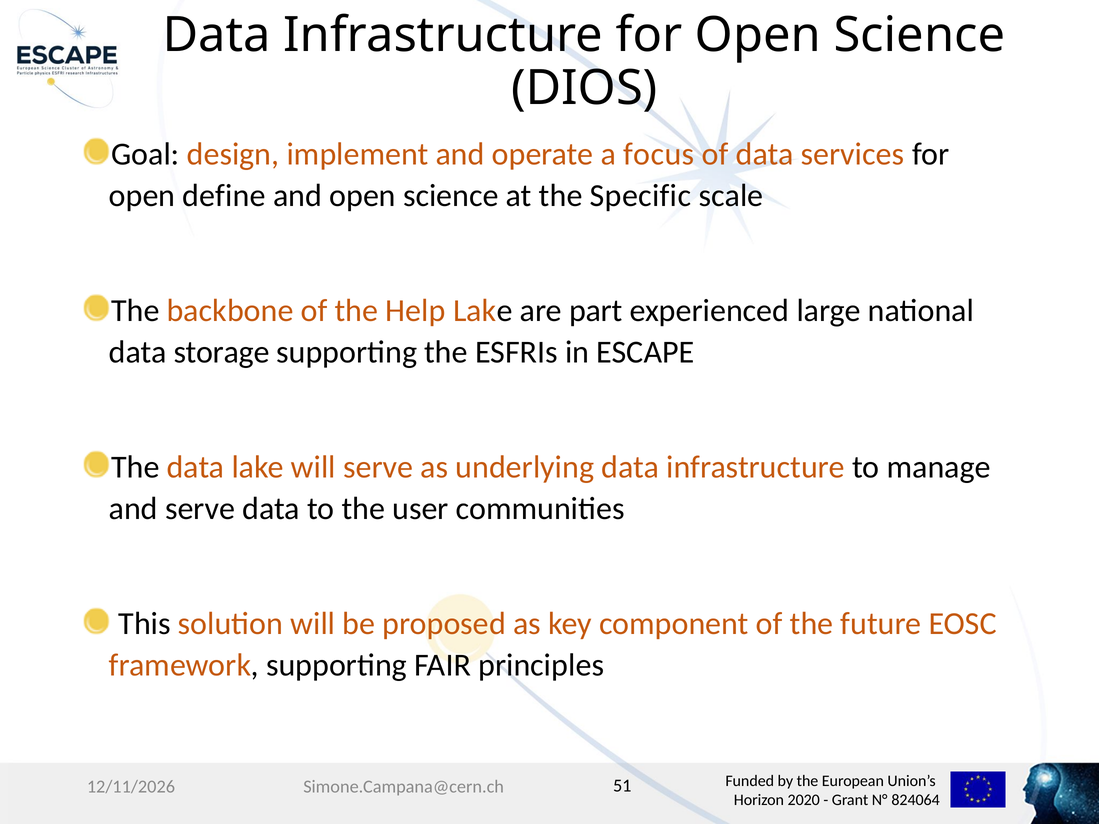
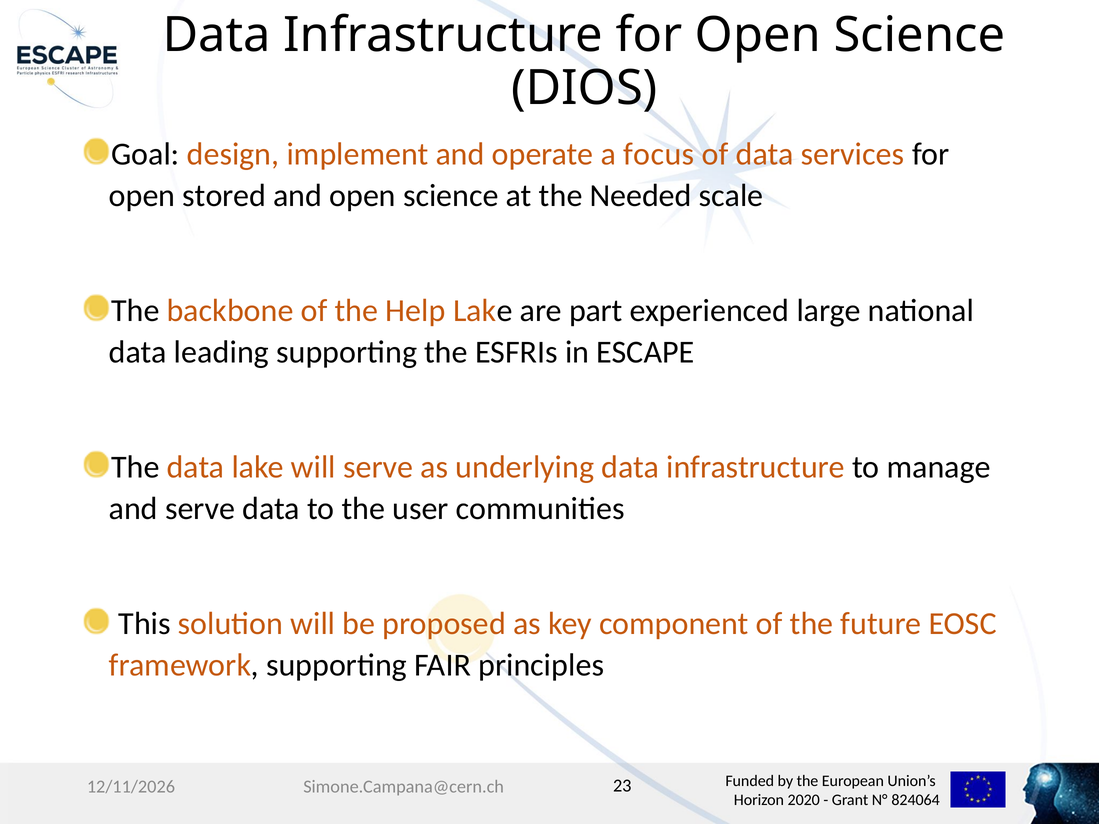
define: define -> stored (224, 196)
Specific: Specific -> Needed (641, 196)
storage: storage -> leading (221, 352)
51: 51 -> 23 (622, 786)
